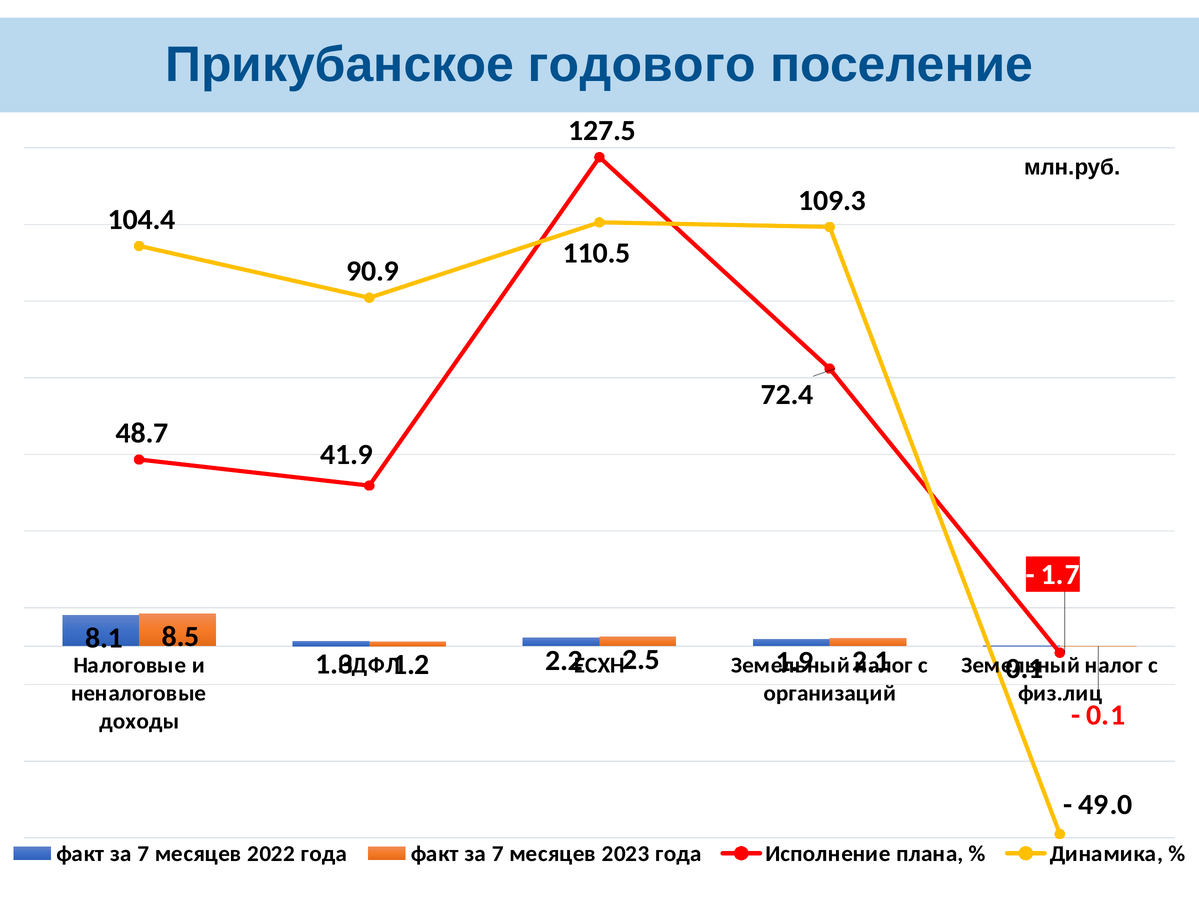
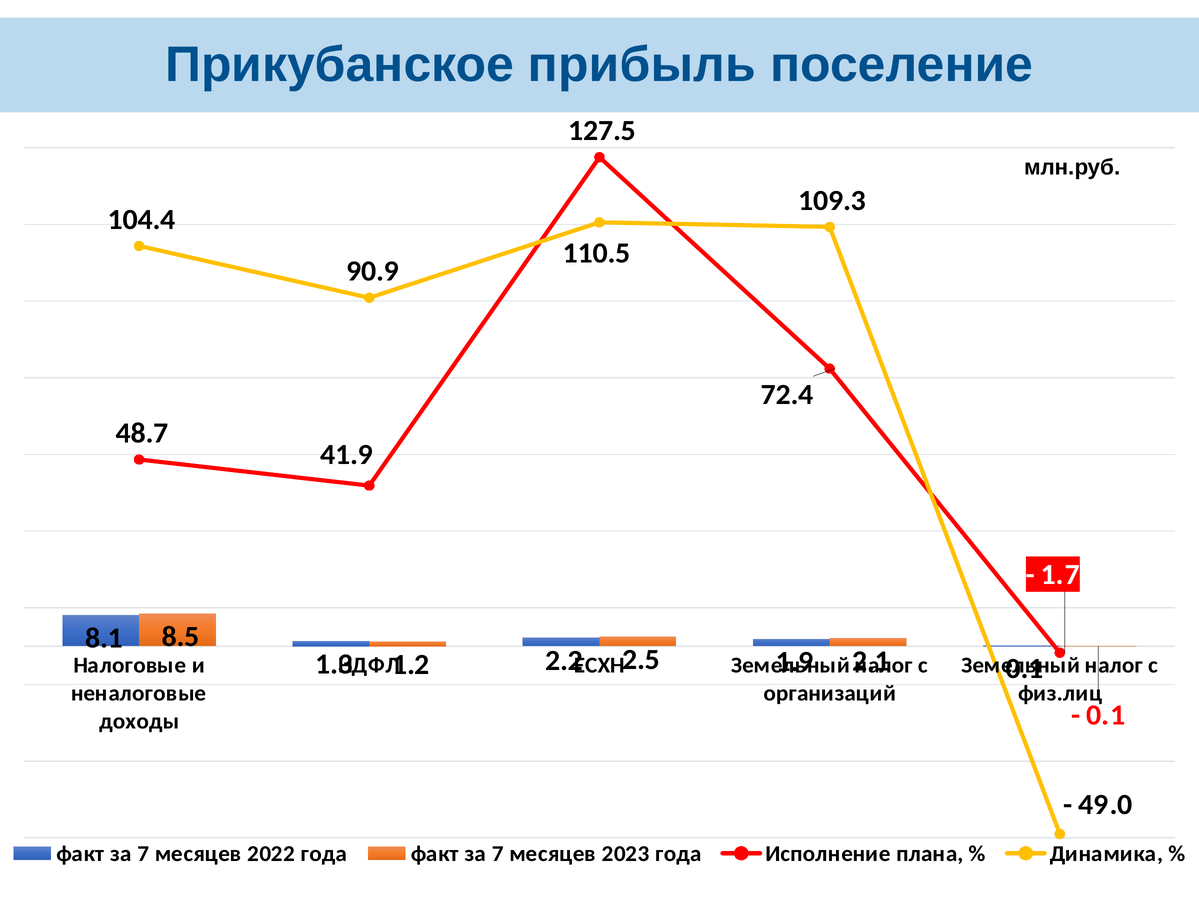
годового: годового -> прибыль (642, 65)
